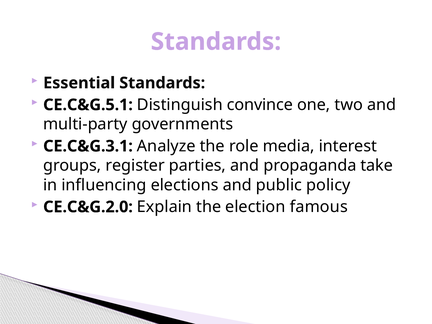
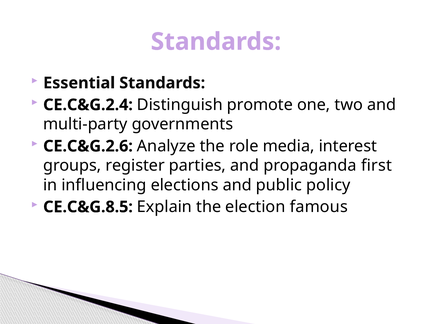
CE.C&G.5.1: CE.C&G.5.1 -> CE.C&G.2.4 (88, 105)
convince: convince -> promote (260, 105)
CE.C&G.3.1: CE.C&G.3.1 -> CE.C&G.2.6 (88, 146)
take: take -> first (377, 166)
CE.C&G.2.0: CE.C&G.2.0 -> CE.C&G.8.5 (88, 207)
